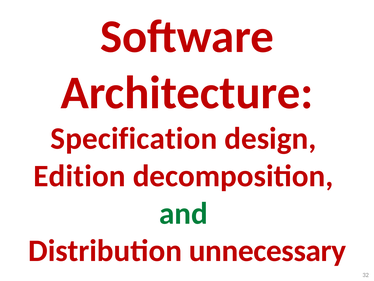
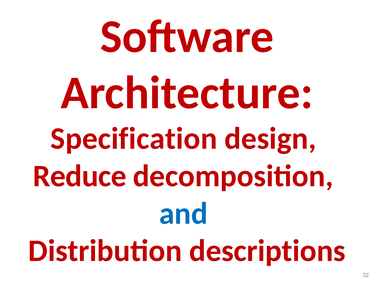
Edition: Edition -> Reduce (80, 176)
and colour: green -> blue (183, 213)
unnecessary: unnecessary -> descriptions (267, 250)
